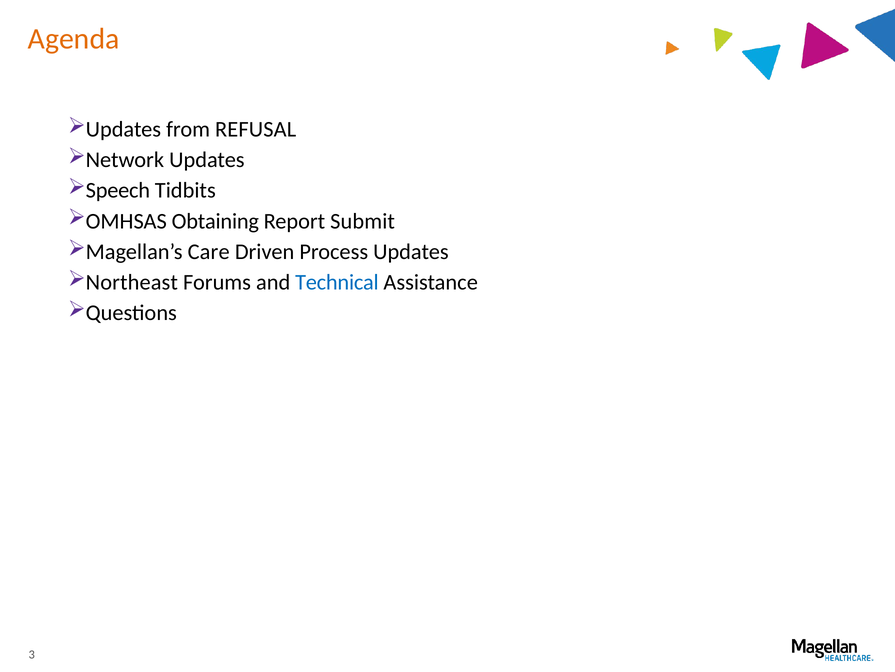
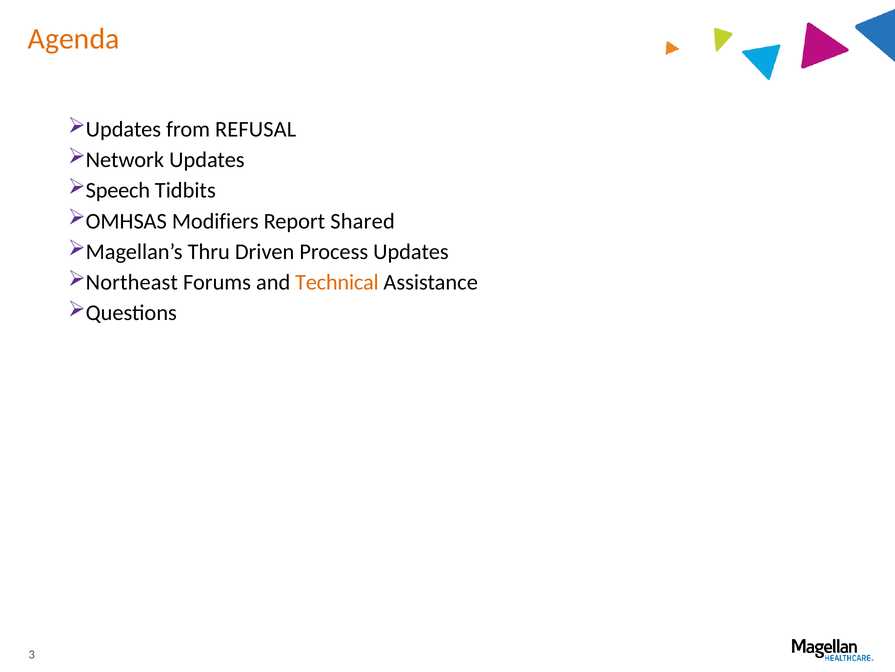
Obtaining: Obtaining -> Modifiers (215, 221)
Submit: Submit -> Shared (363, 221)
Care: Care -> Thru (209, 251)
Technical colour: blue -> orange (337, 282)
